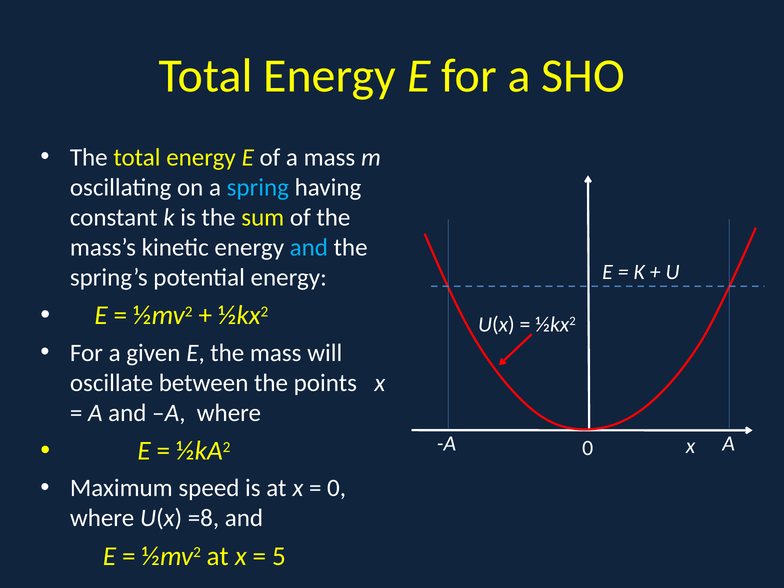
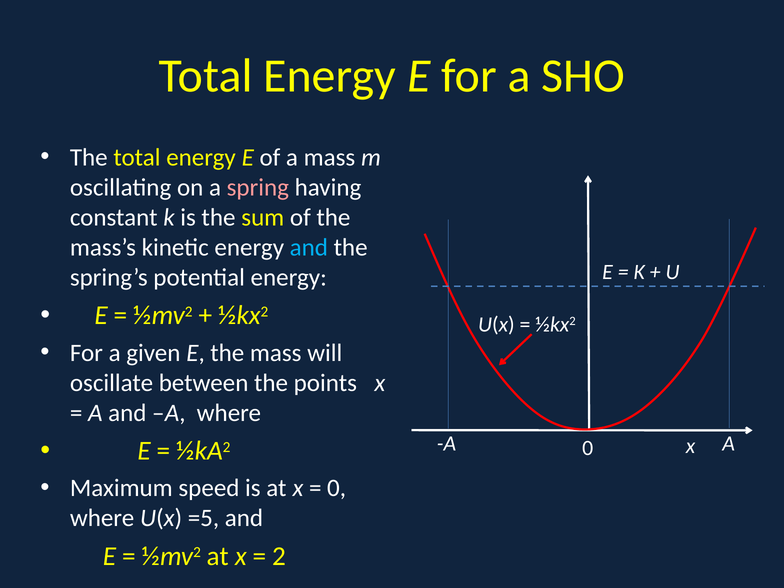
spring colour: light blue -> pink (258, 187)
=8: =8 -> =5 (203, 518)
5: 5 -> 2 (279, 556)
